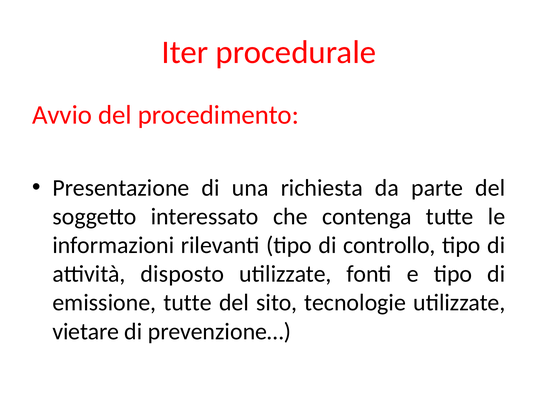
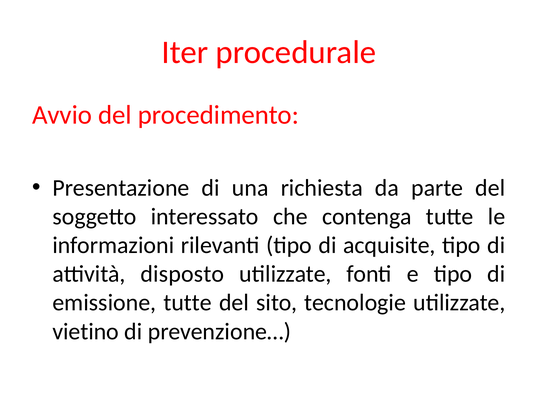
controllo: controllo -> acquisite (389, 245)
vietare: vietare -> vietino (86, 331)
